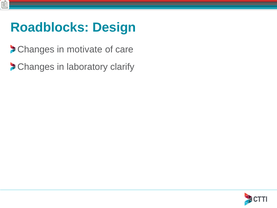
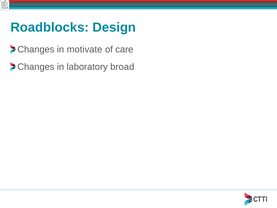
clarify: clarify -> broad (122, 67)
